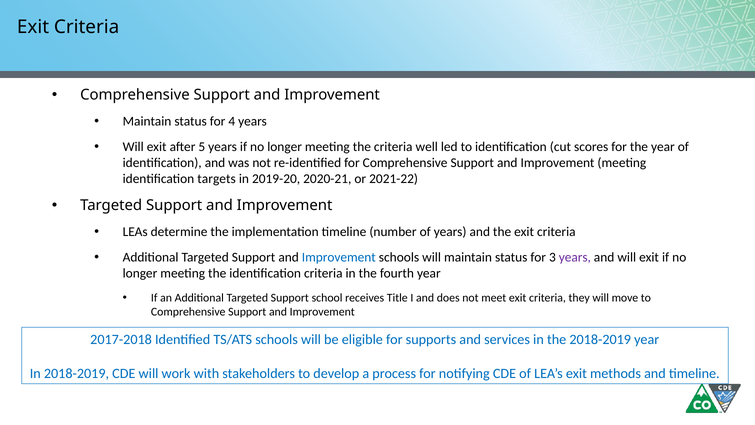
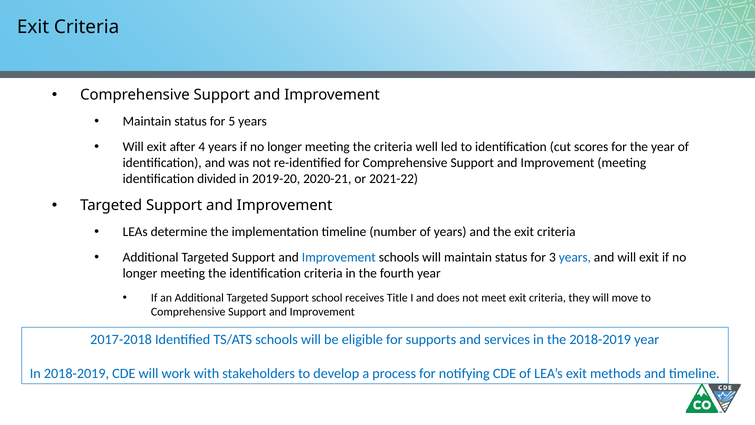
4: 4 -> 5 (232, 121)
5: 5 -> 4 (202, 147)
targets: targets -> divided (217, 179)
years colour: purple -> blue (575, 257)
